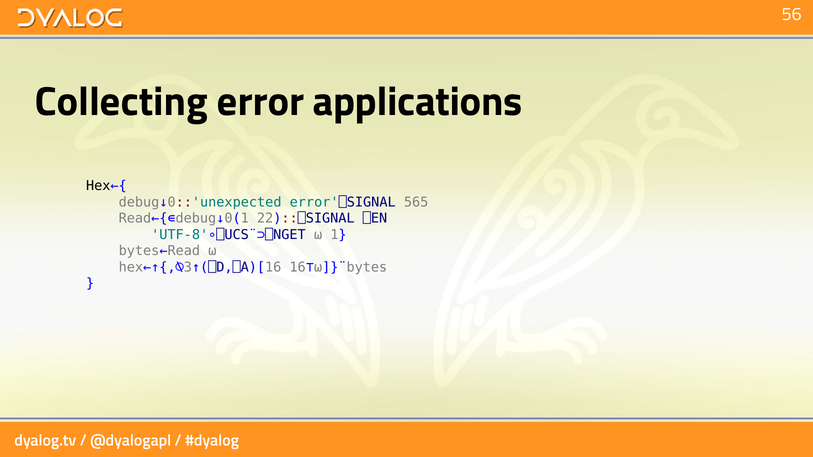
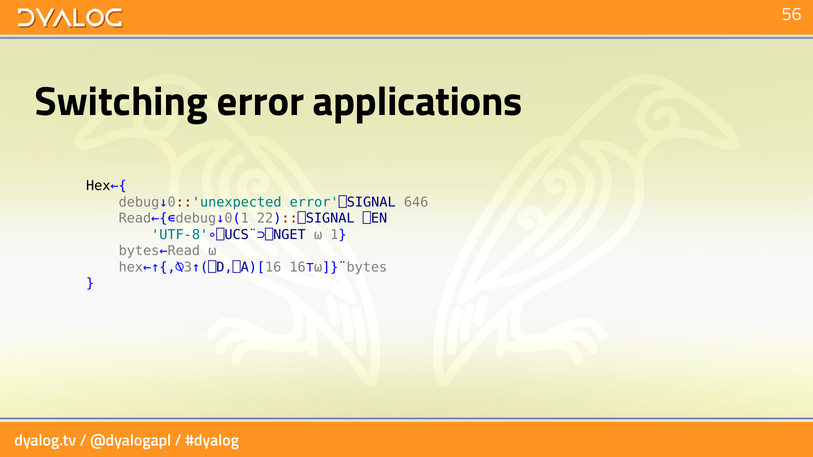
Collecting: Collecting -> Switching (121, 102)
565: 565 -> 646 (416, 202)
